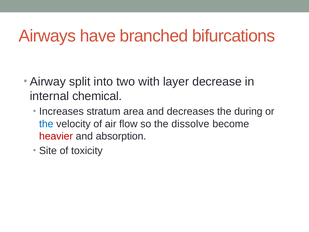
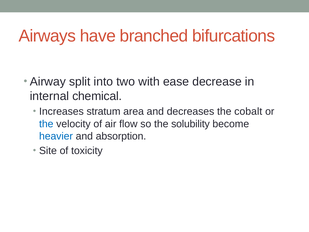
layer: layer -> ease (176, 82)
during: during -> cobalt (248, 111)
dissolve: dissolve -> solubility (190, 124)
heavier colour: red -> blue (56, 136)
